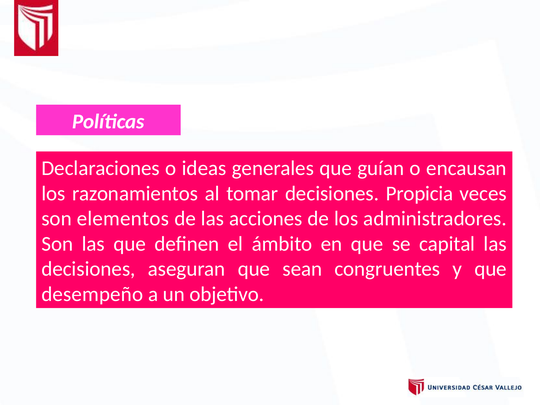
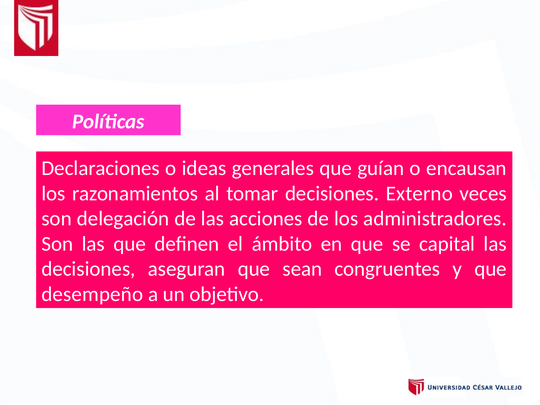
Propicia: Propicia -> Externo (419, 193)
elementos: elementos -> delegación (123, 219)
